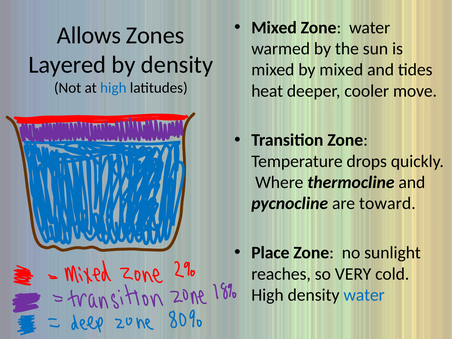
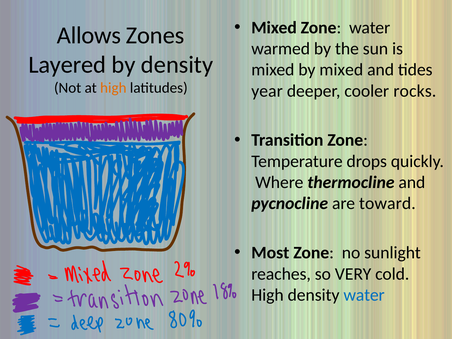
high colour: blue -> orange (113, 88)
heat: heat -> year (267, 91)
move: move -> rocks (415, 91)
Place: Place -> Most (270, 253)
